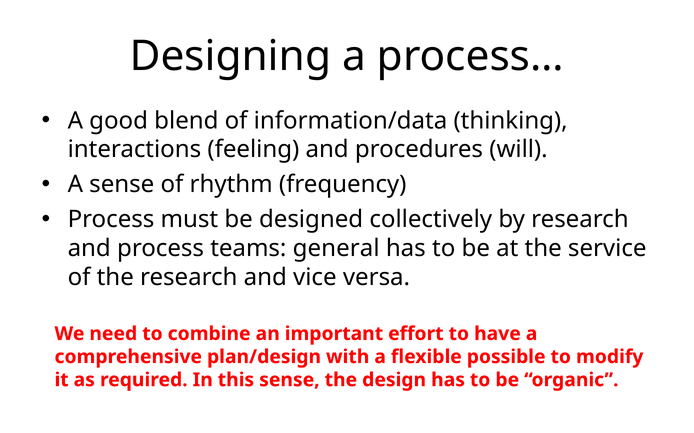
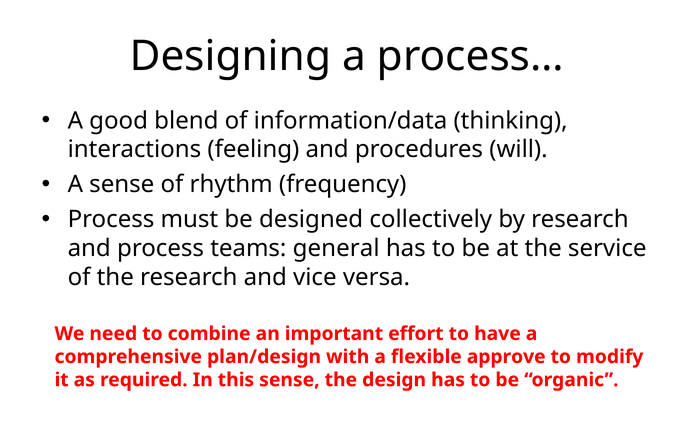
possible: possible -> approve (506, 357)
